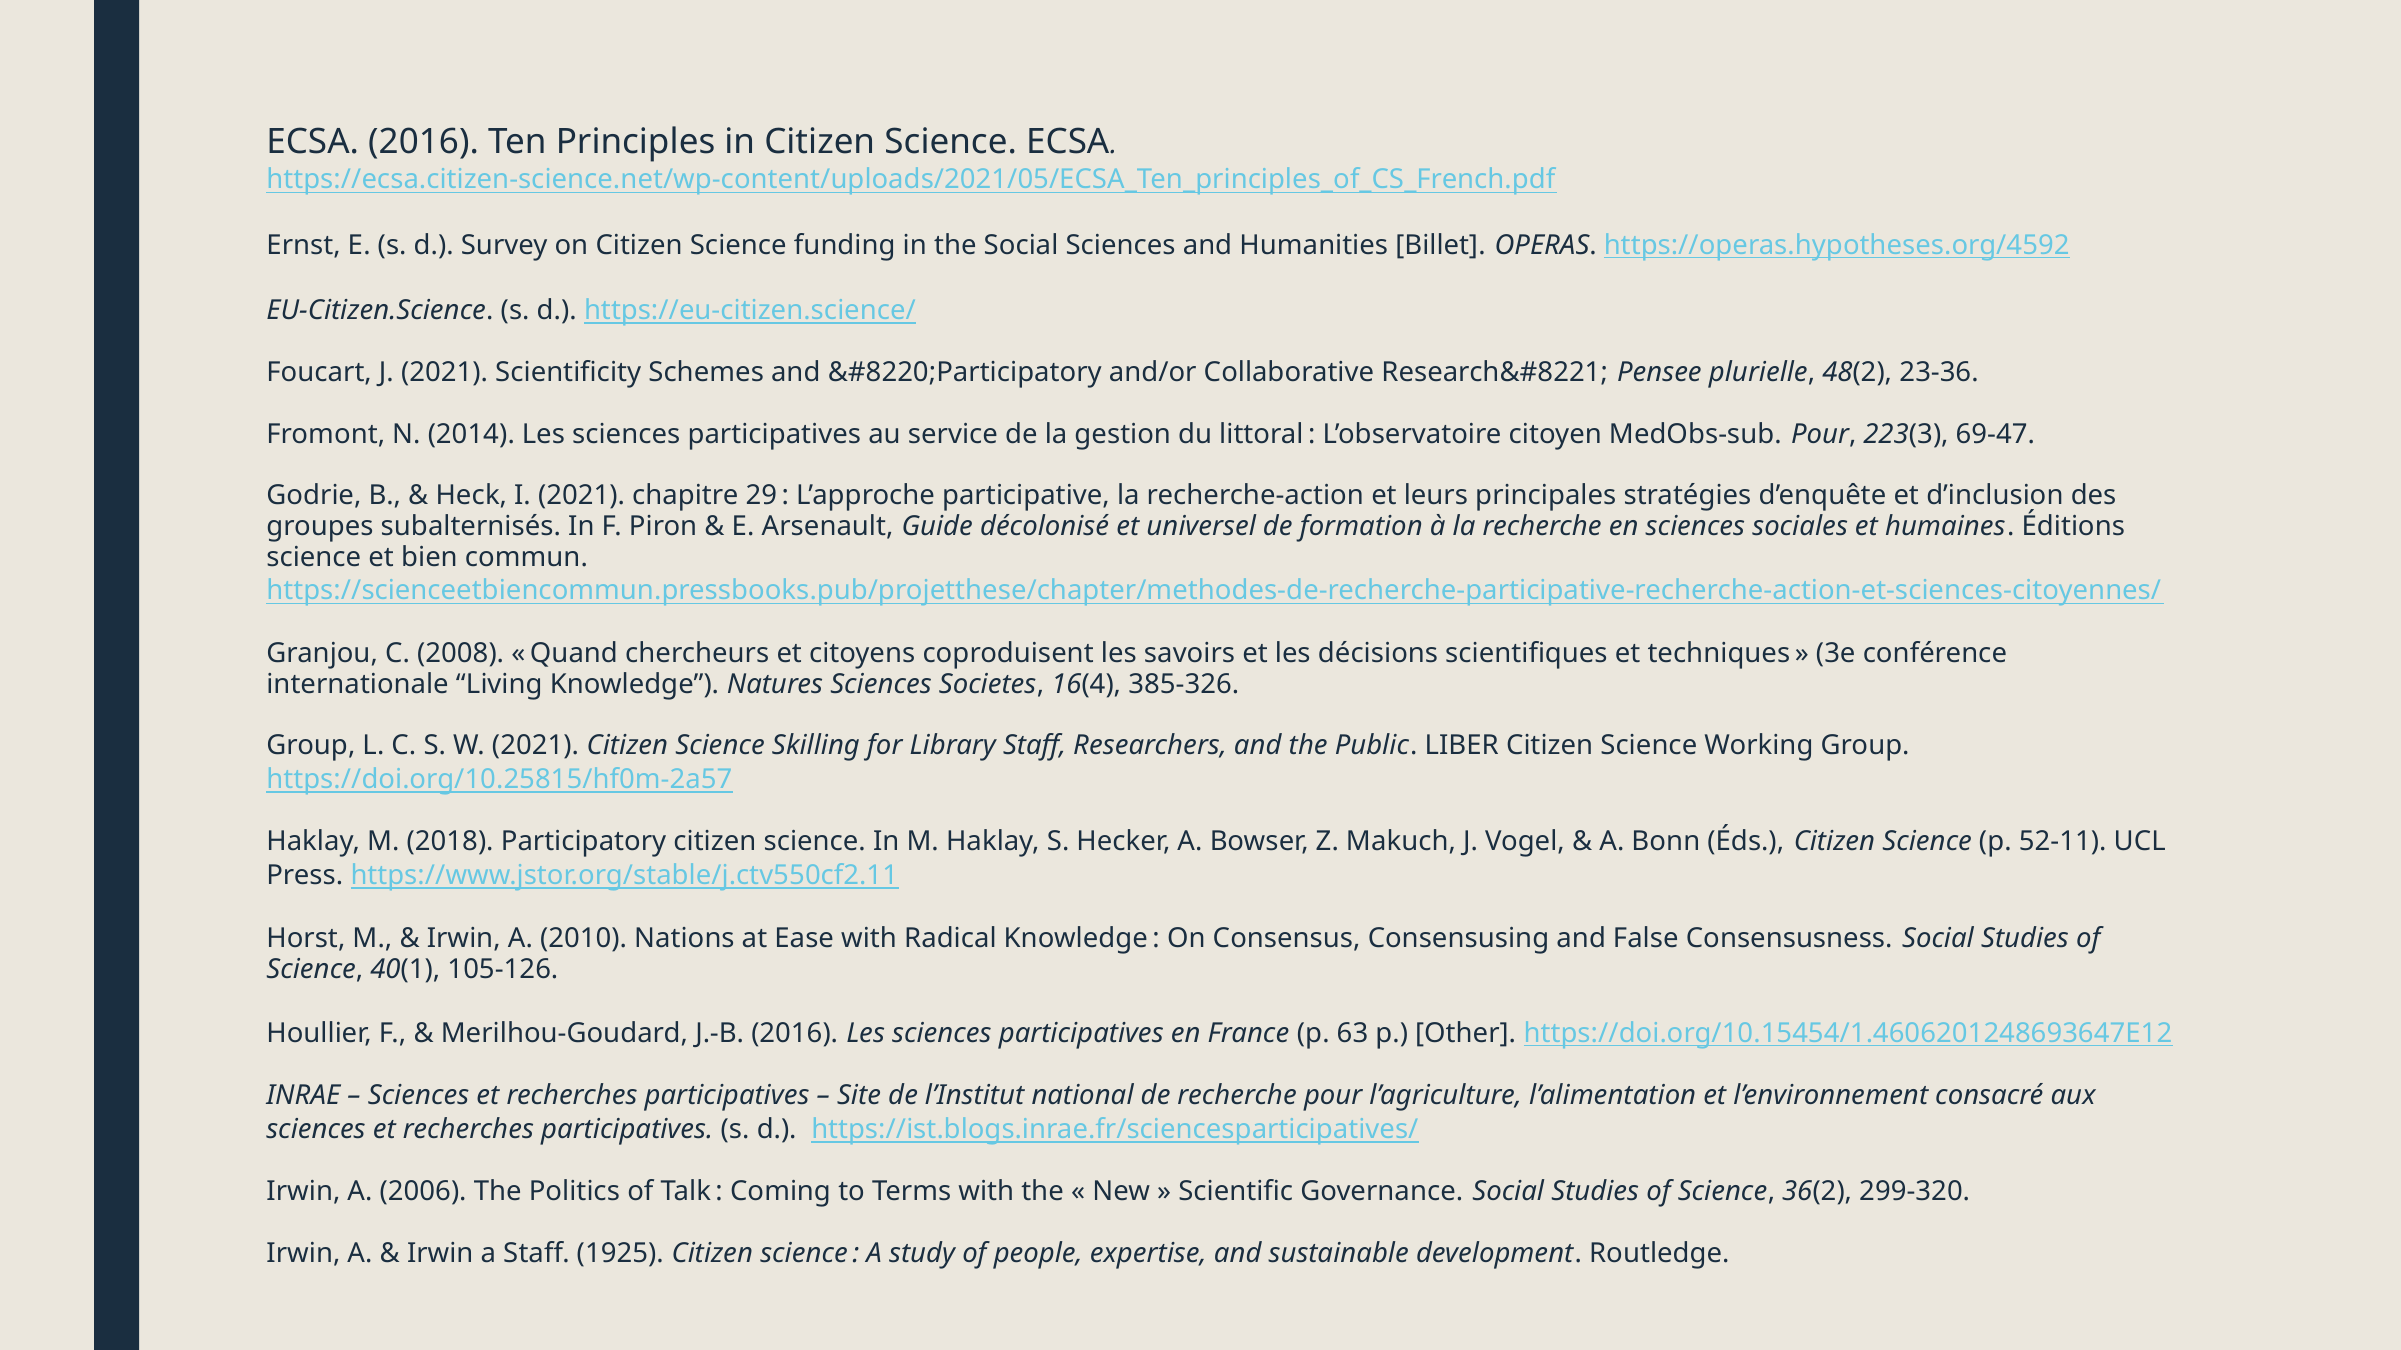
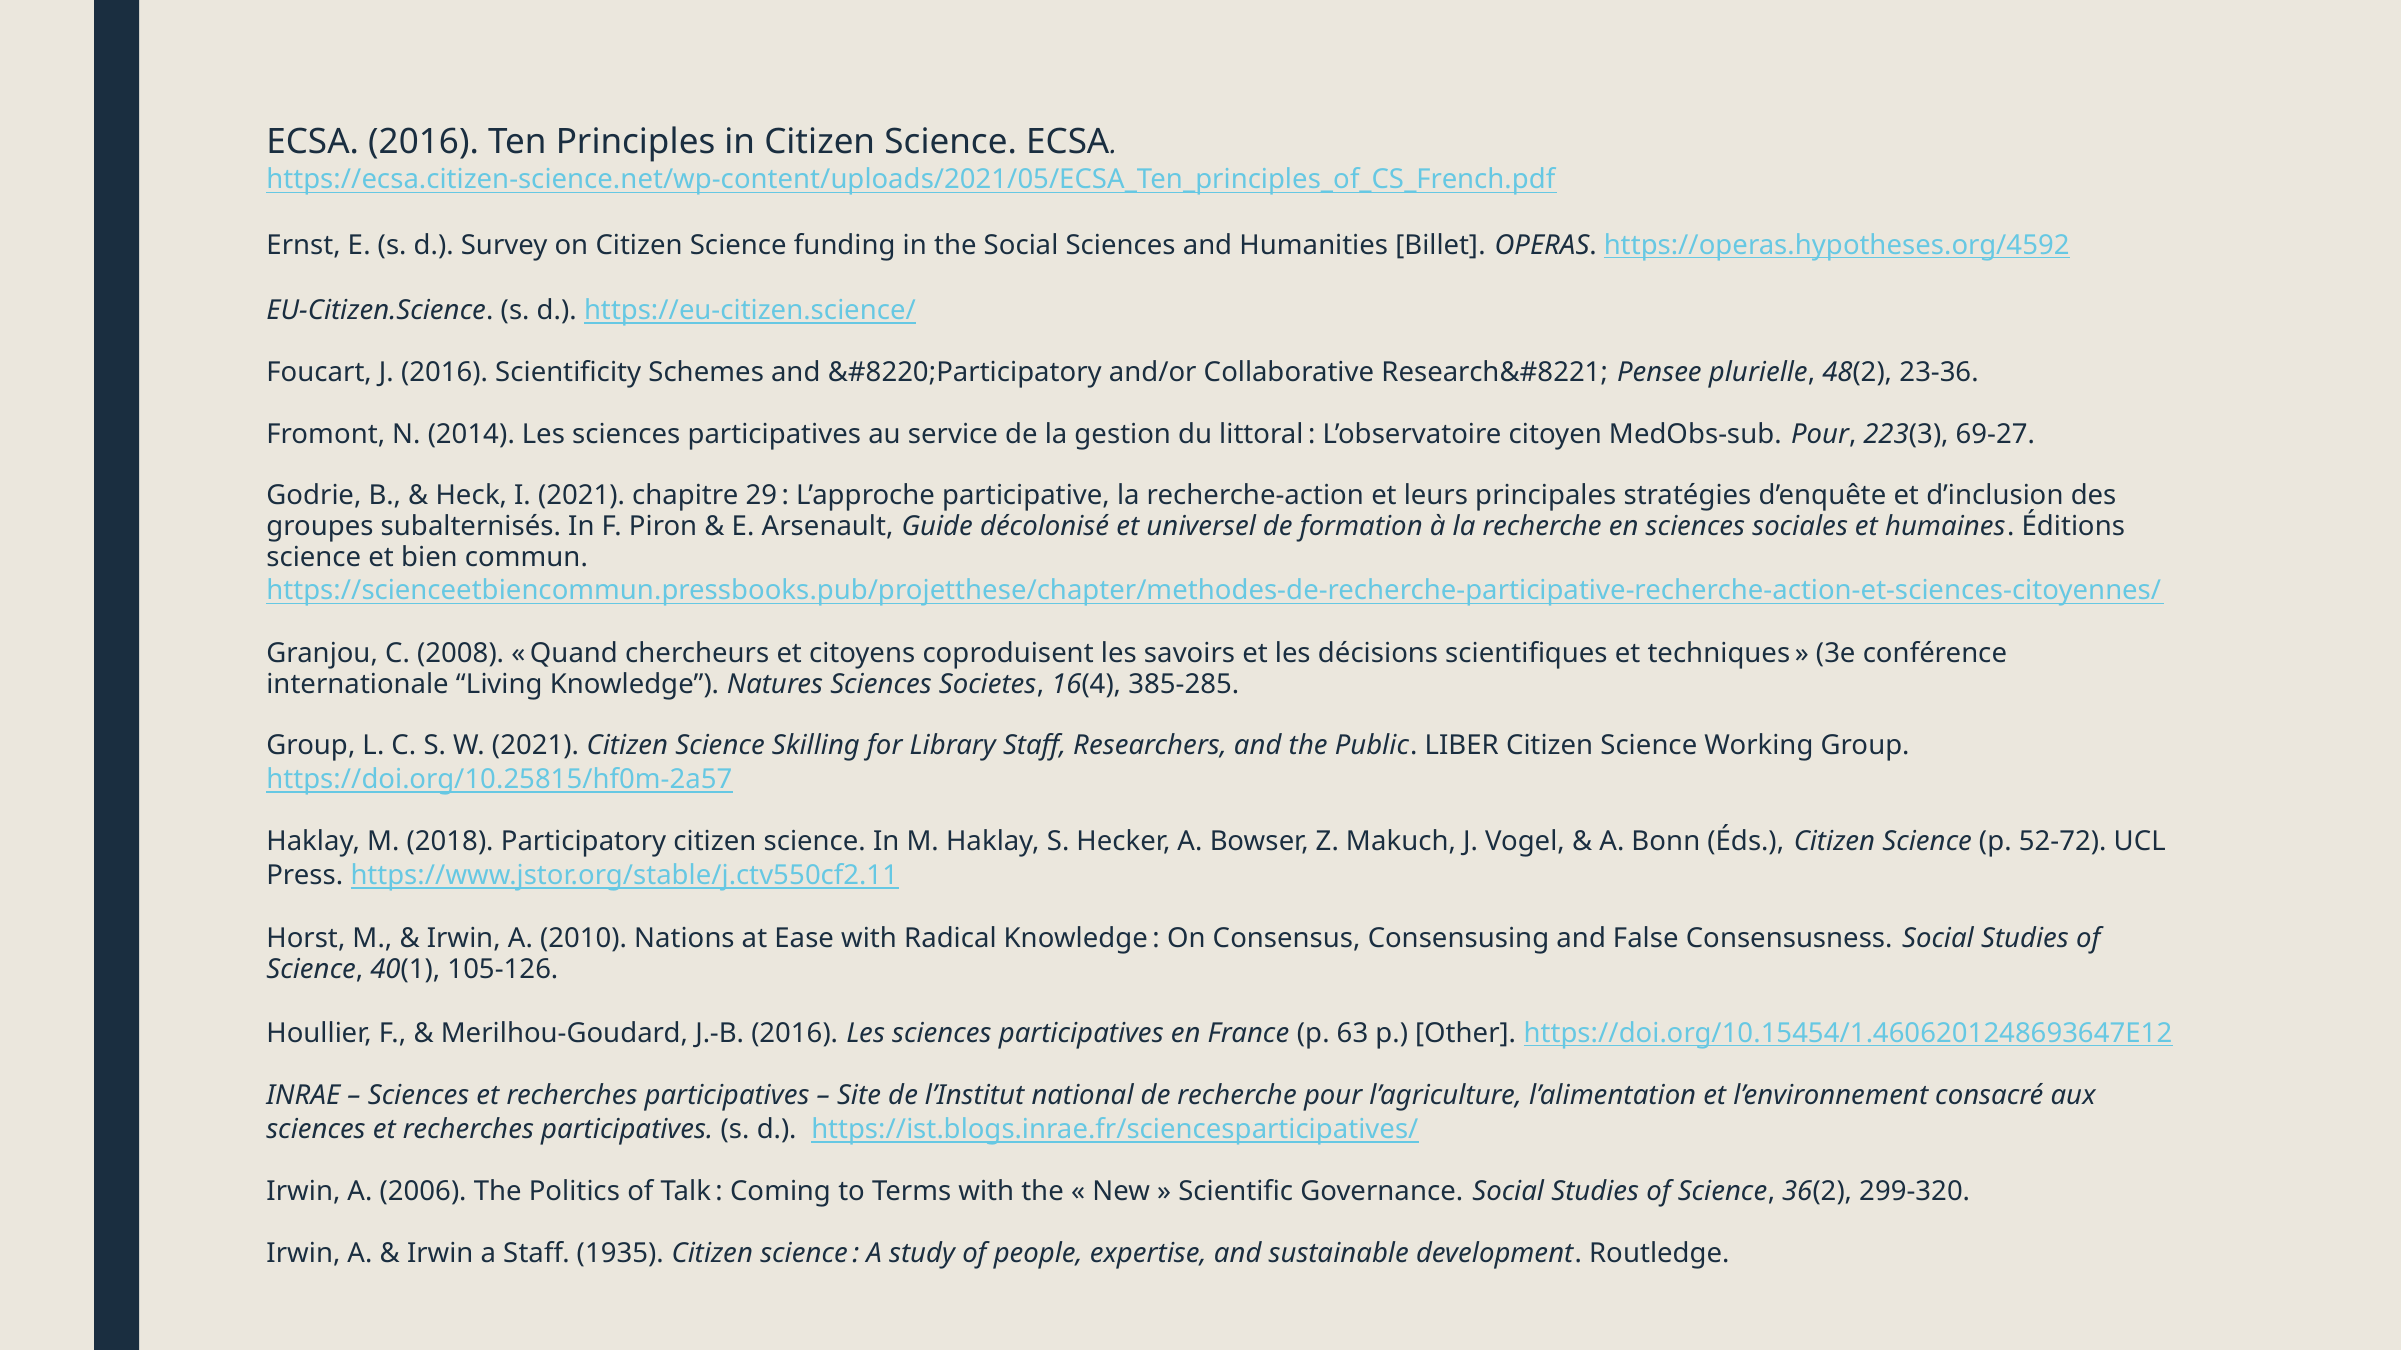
J 2021: 2021 -> 2016 (445, 373)
69‑47: 69‑47 -> 69‑27 (1995, 434)
385‑326: 385‑326 -> 385‑285 (1184, 685)
52‑11: 52‑11 -> 52‑72 (2063, 842)
1925: 1925 -> 1935 (620, 1253)
